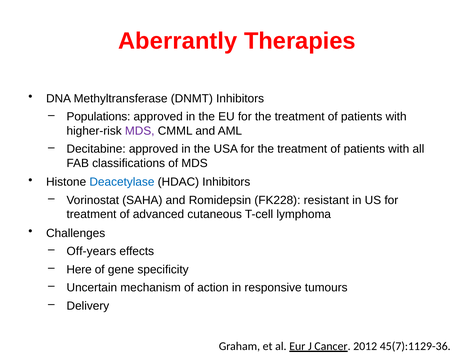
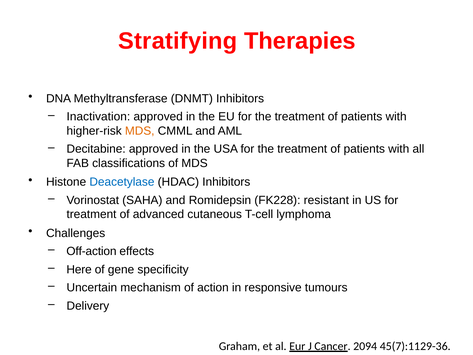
Aberrantly: Aberrantly -> Stratifying (178, 41)
Populations: Populations -> Inactivation (98, 117)
MDS colour: purple -> orange (140, 131)
Off-years: Off-years -> Off-action (91, 251)
2012: 2012 -> 2094 (365, 346)
